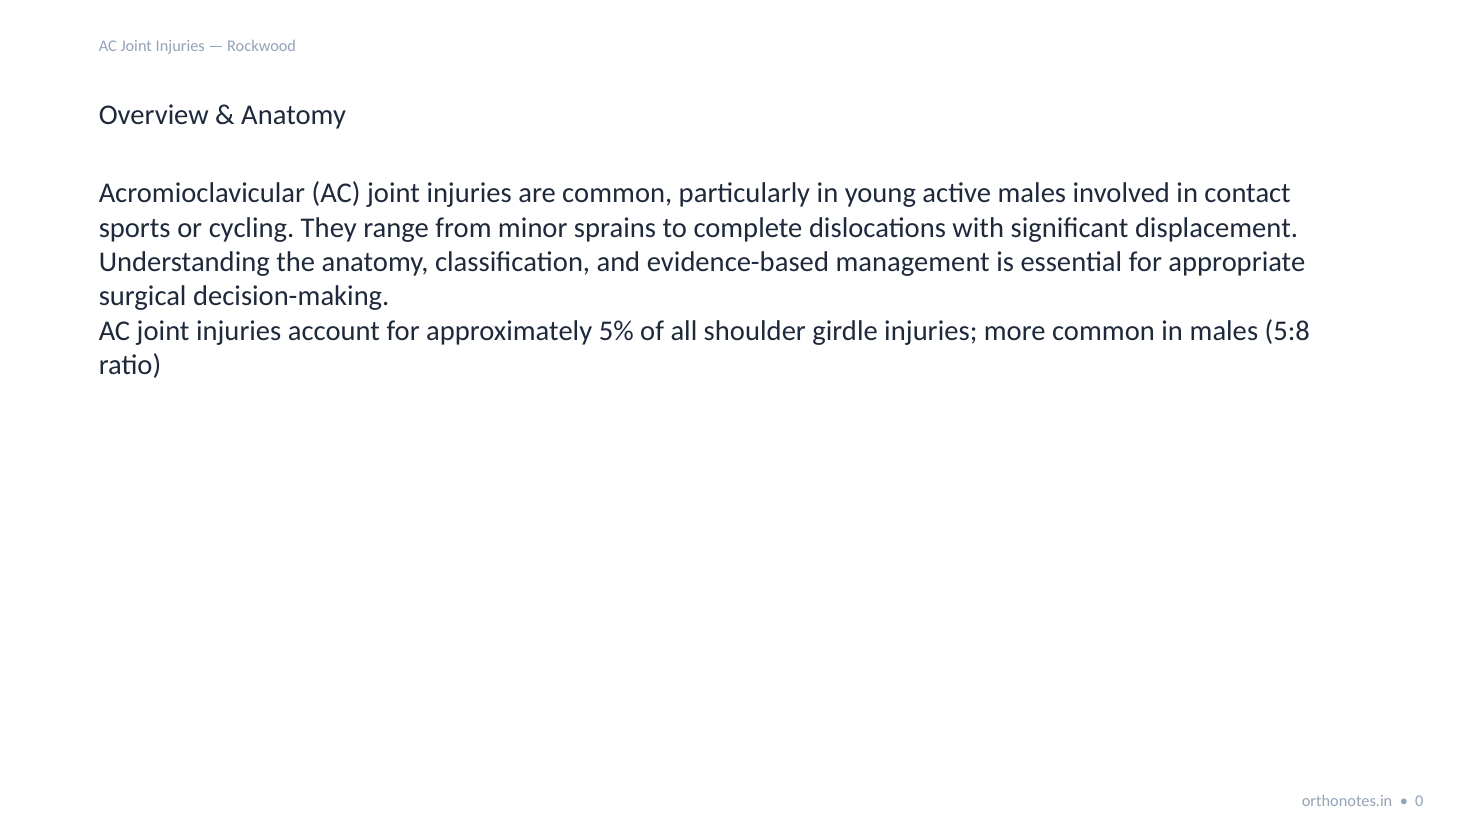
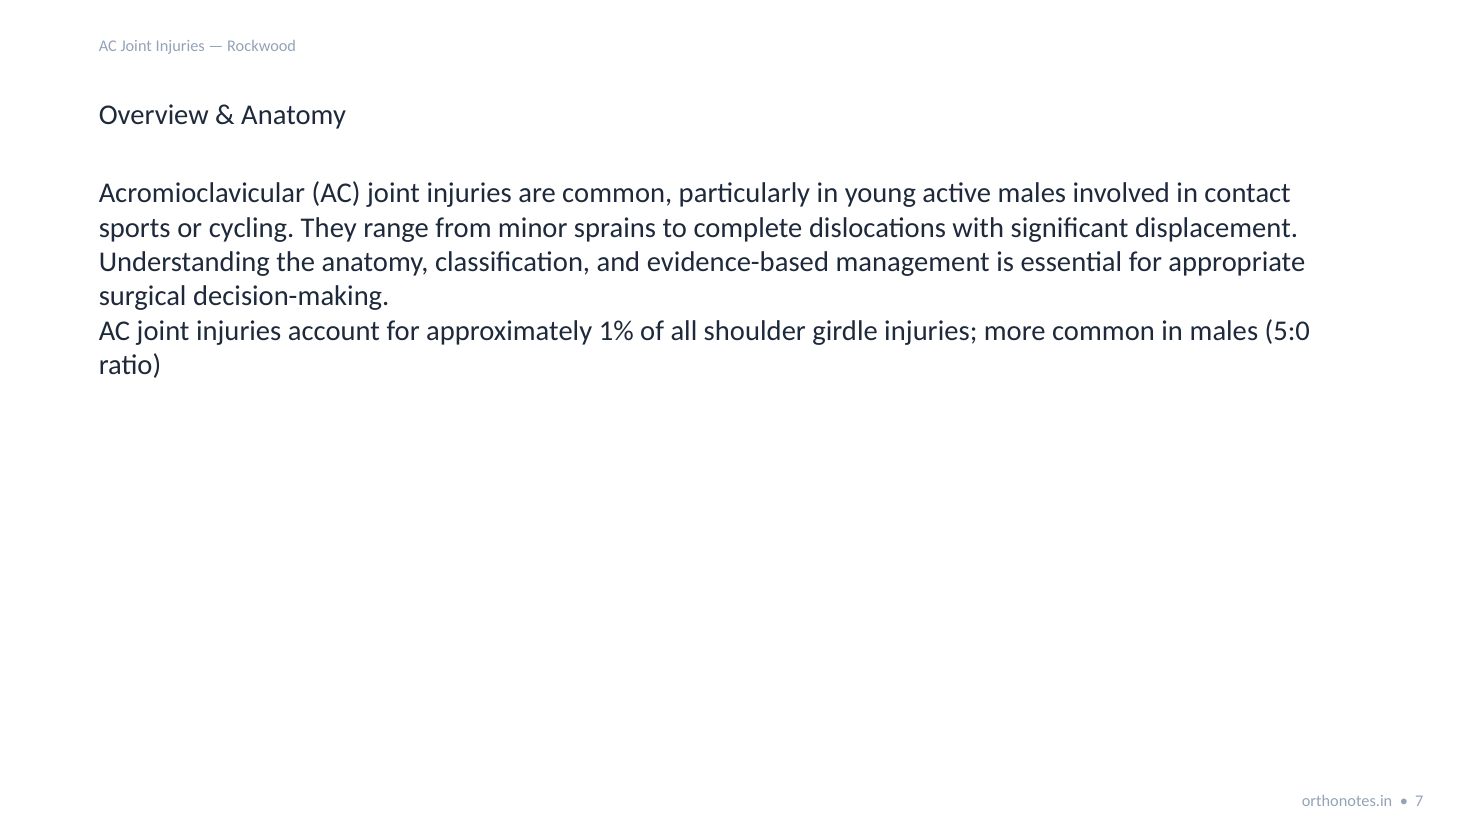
5%: 5% -> 1% (616, 331)
5:8: 5:8 -> 5:0 (1287, 331)
0: 0 -> 7 (1419, 802)
